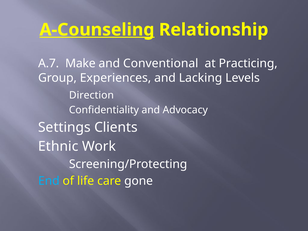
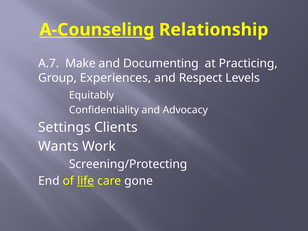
Conventional: Conventional -> Documenting (161, 63)
Lacking: Lacking -> Respect (201, 78)
Direction: Direction -> Equitably (91, 95)
Ethnic: Ethnic -> Wants (58, 146)
End colour: light blue -> white (49, 181)
life underline: none -> present (86, 181)
